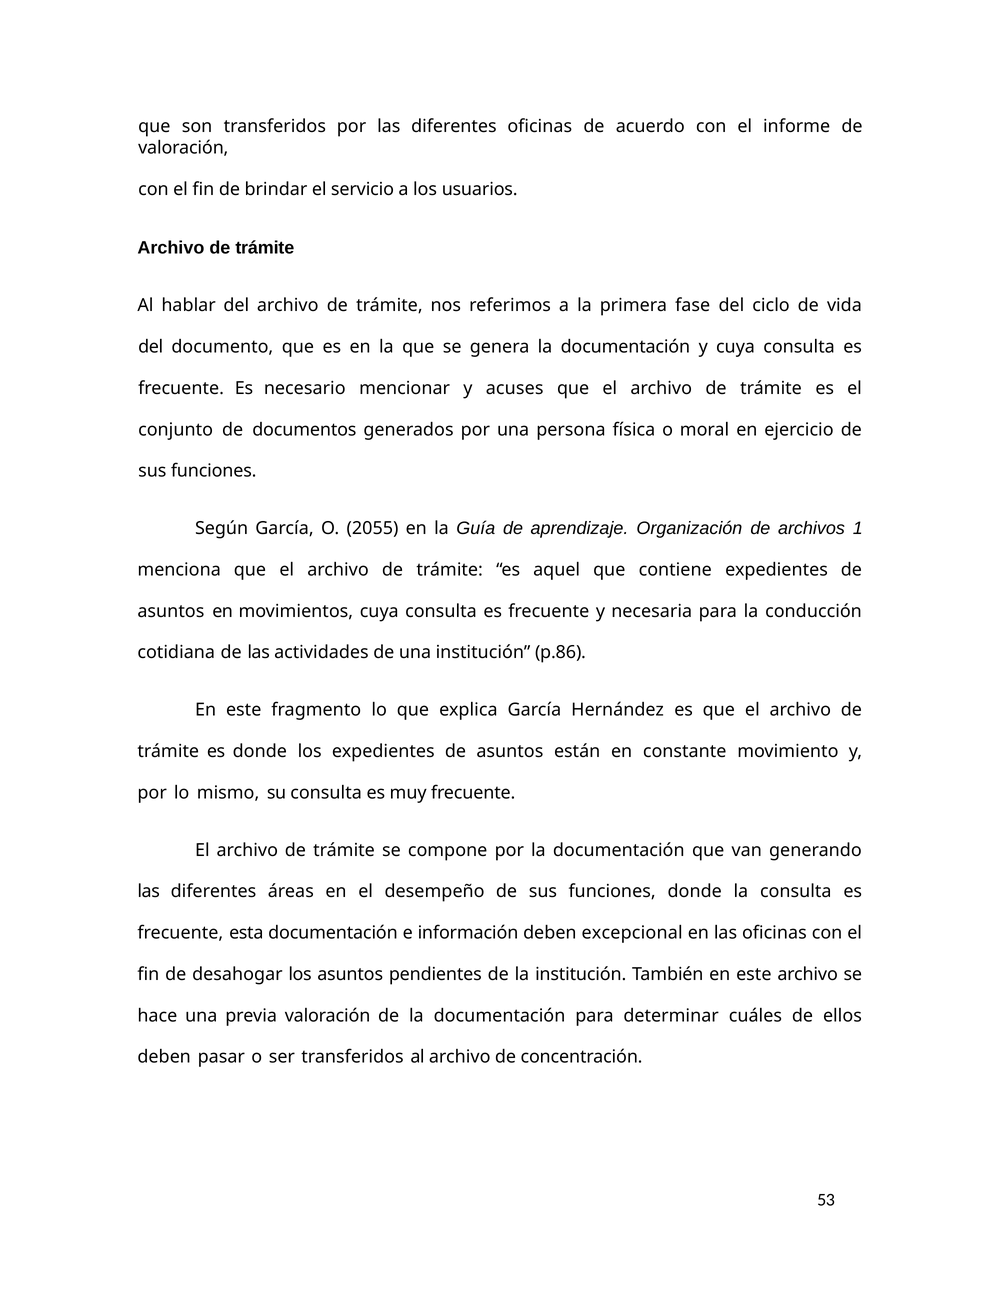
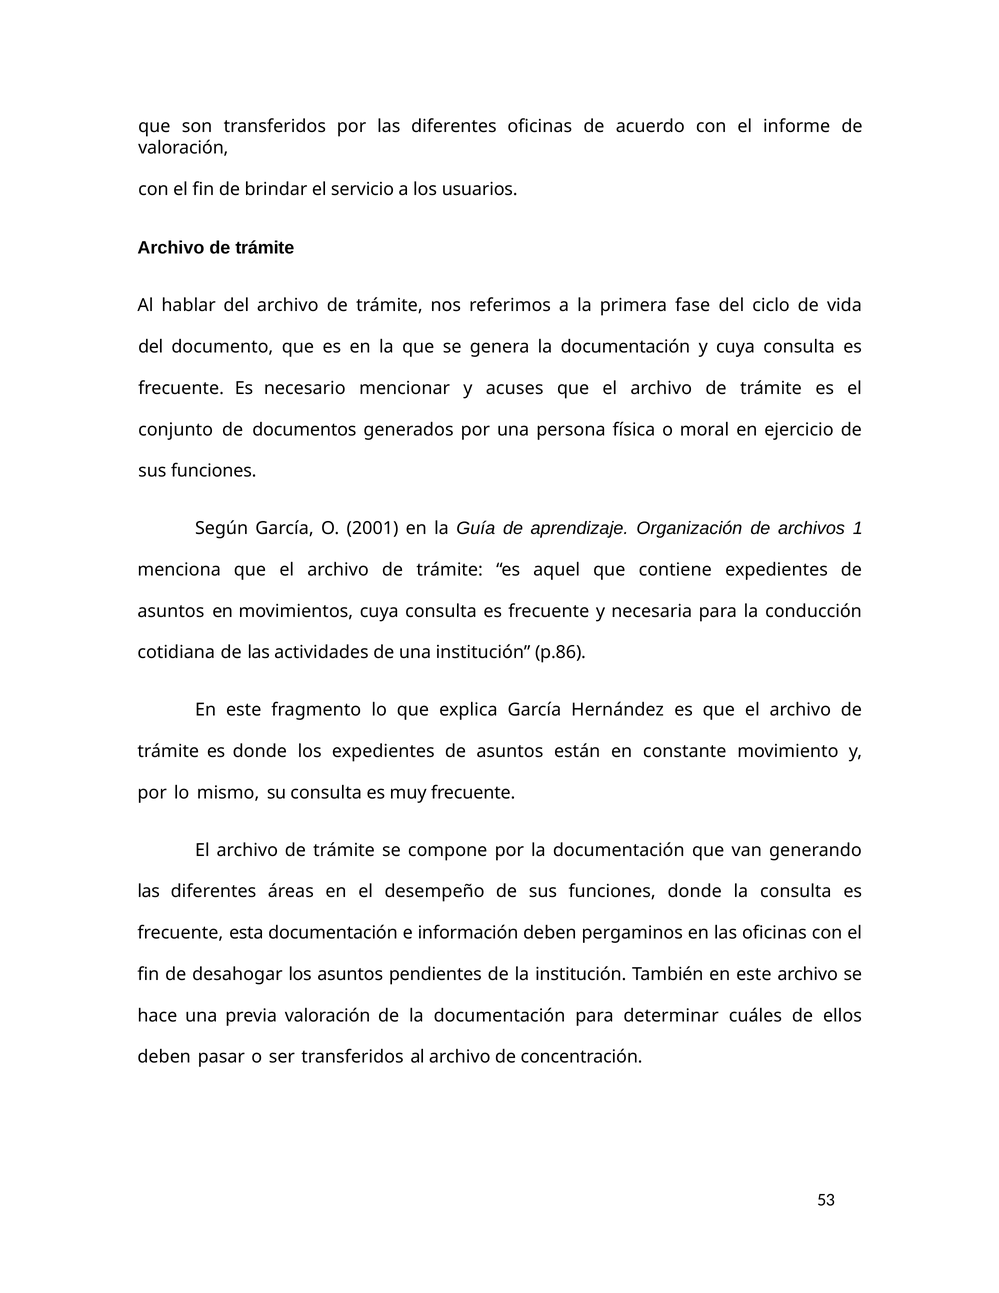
2055: 2055 -> 2001 (373, 528)
excepcional: excepcional -> pergaminos (632, 933)
